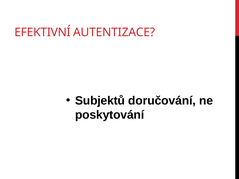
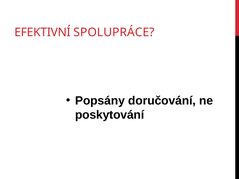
AUTENTIZACE: AUTENTIZACE -> SPOLUPRÁCE (114, 32)
Subjektů: Subjektů -> Popsány (100, 101)
